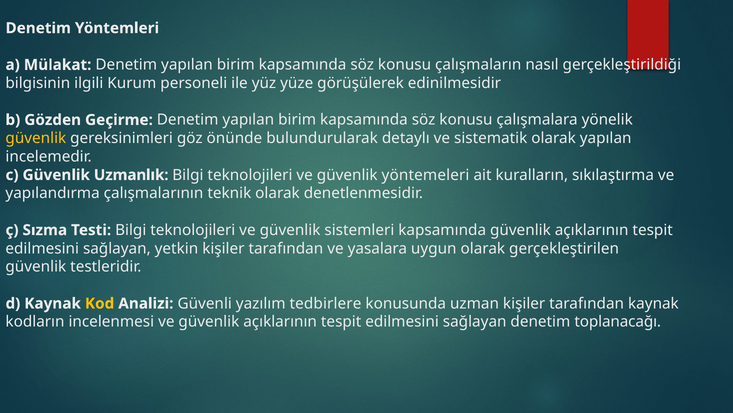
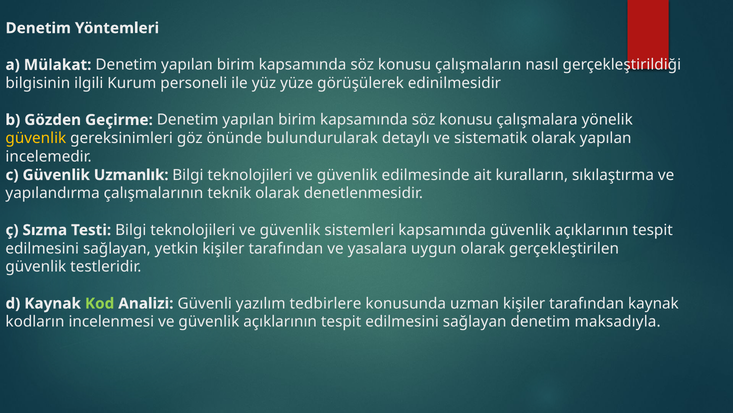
yöntemeleri: yöntemeleri -> edilmesinde (426, 175)
Kod colour: yellow -> light green (100, 303)
toplanacağı: toplanacağı -> maksadıyla (618, 321)
